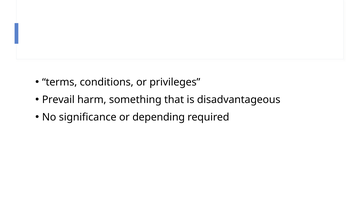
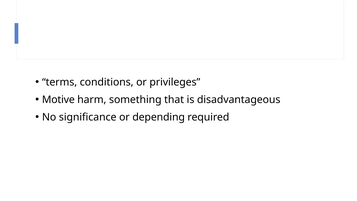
Prevail: Prevail -> Motive (58, 100)
